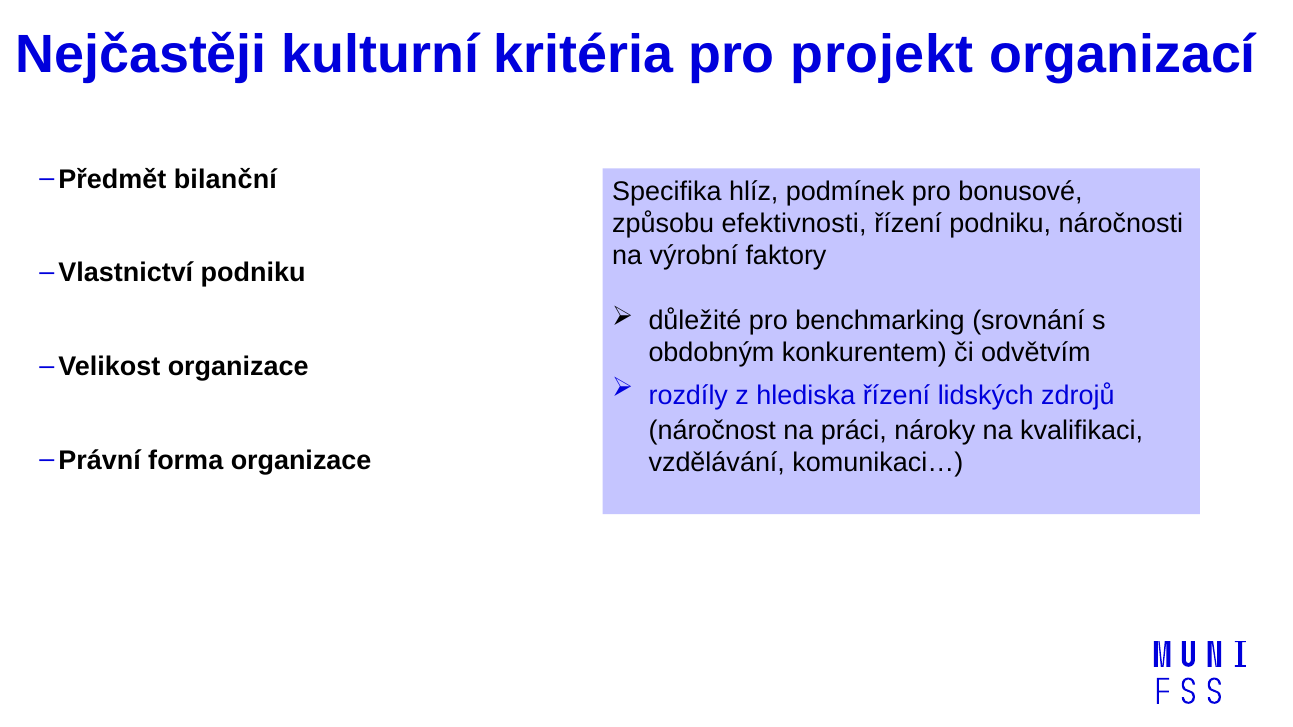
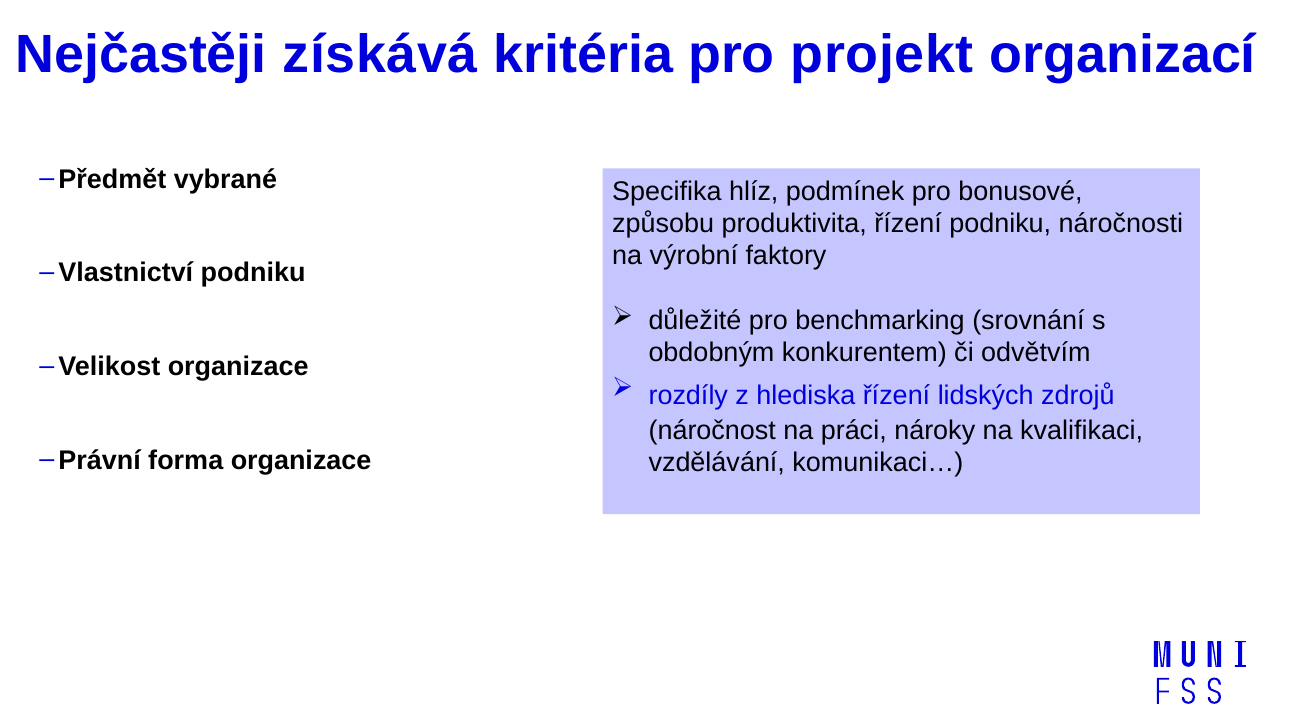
kulturní: kulturní -> získává (380, 55)
bilanční: bilanční -> vybrané (225, 179)
efektivnosti: efektivnosti -> produktivita (794, 224)
